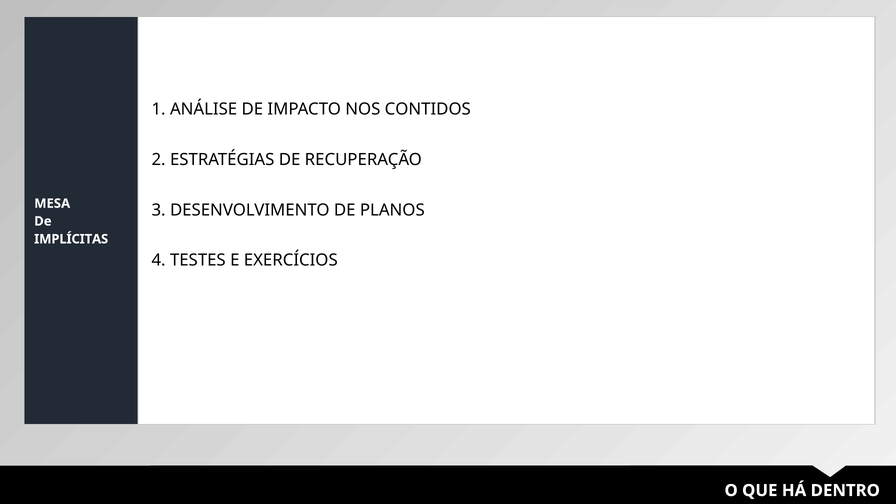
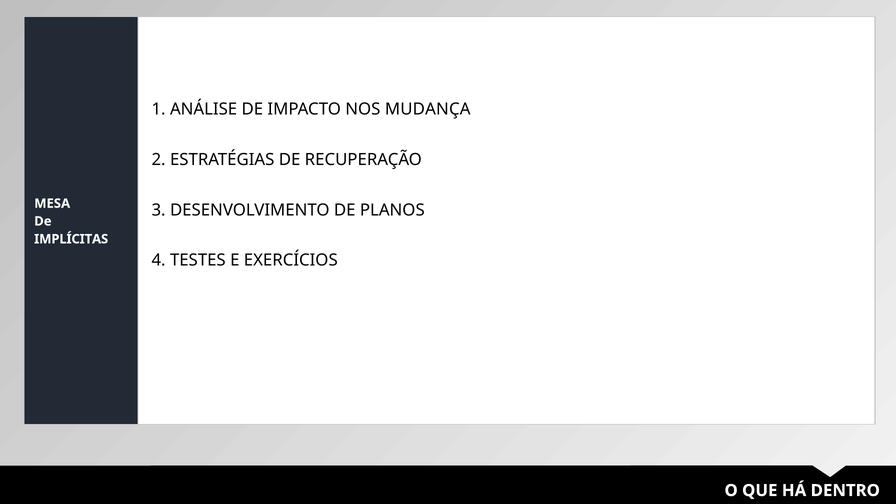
CONTIDOS: CONTIDOS -> MUDANÇA (428, 109)
